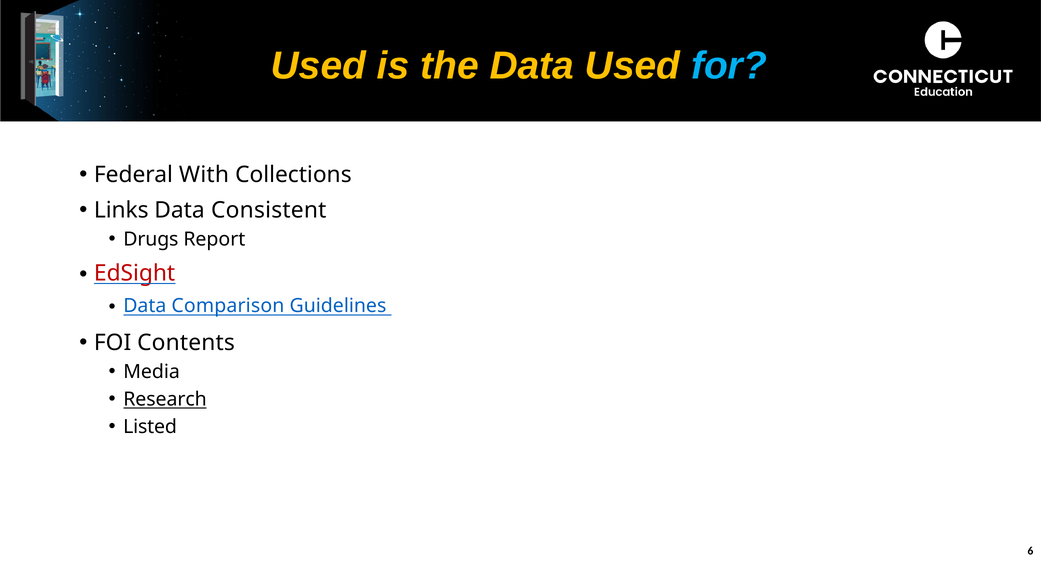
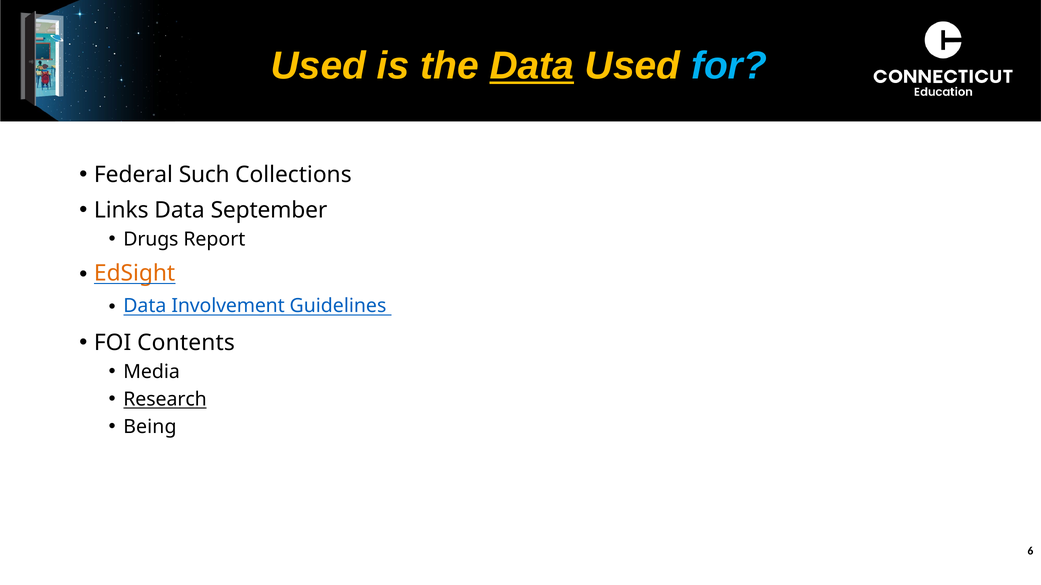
Data underline: none -> present (532, 66)
With: With -> Such (204, 175)
Consistent: Consistent -> September (269, 211)
EdSight colour: red -> orange (135, 273)
Comparison: Comparison -> Involvement (228, 306)
Listed: Listed -> Being (150, 427)
